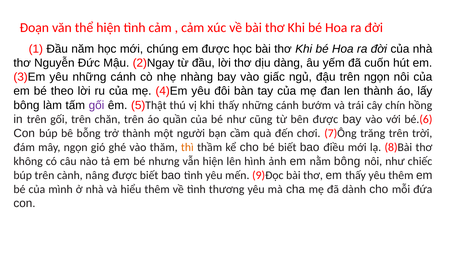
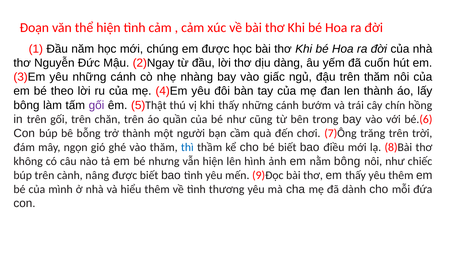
trên ngọn: ngọn -> thăm (377, 77)
bên được: được -> trong (325, 119)
thì colour: orange -> blue (187, 147)
